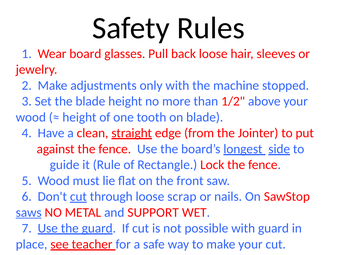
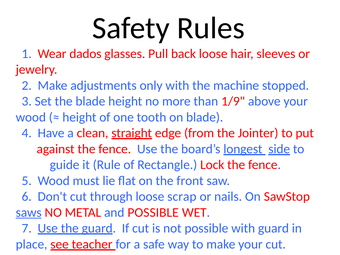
board: board -> dados (85, 54)
1/2: 1/2 -> 1/9 (233, 101)
cut underline: present -> none (78, 197)
and SUPPORT: SUPPORT -> POSSIBLE (153, 212)
